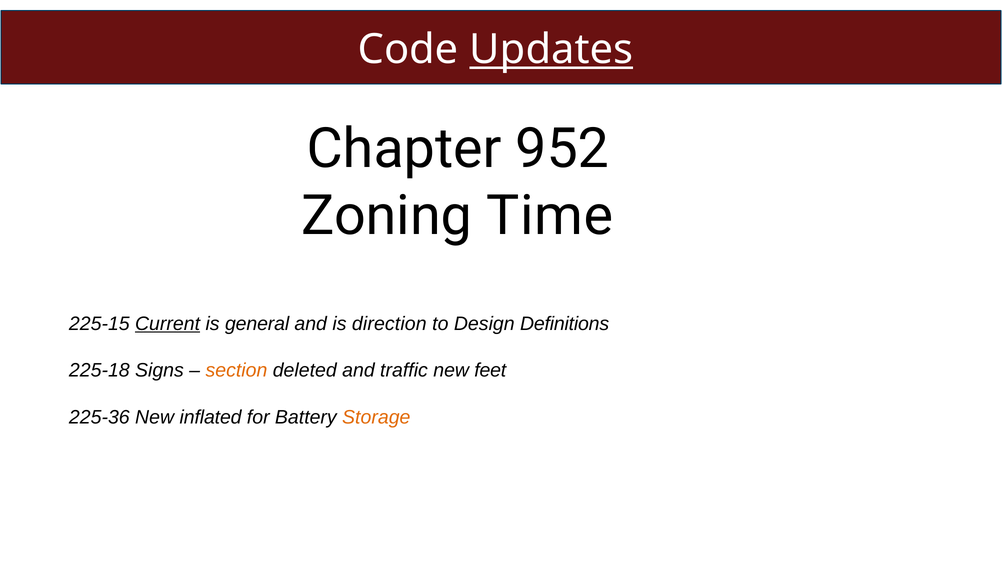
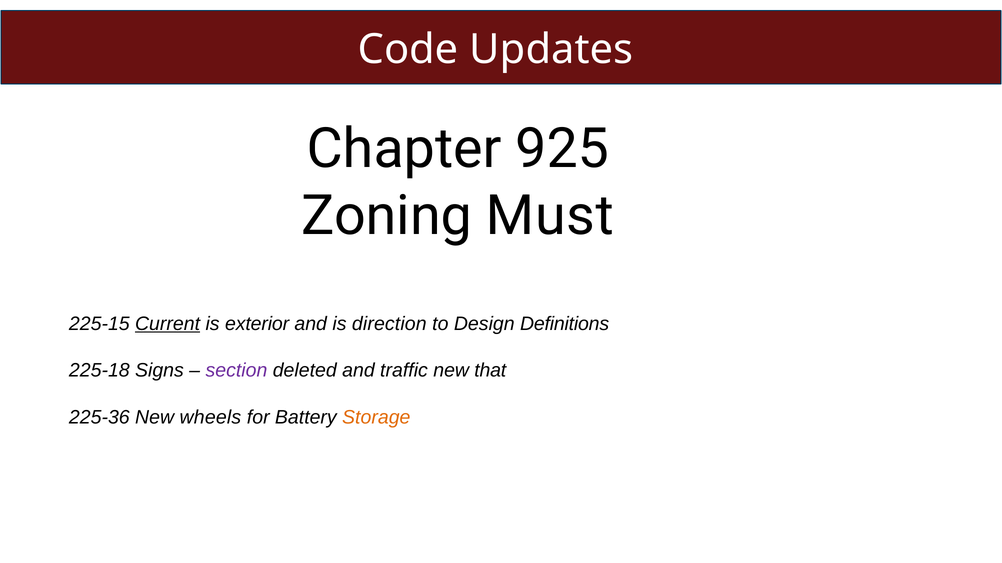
Updates underline: present -> none (551, 50)
952: 952 -> 925 (562, 149)
Time: Time -> Must (550, 216)
general: general -> exterior (257, 324)
section colour: orange -> purple (236, 371)
feet: feet -> that (490, 371)
inflated: inflated -> wheels (210, 418)
